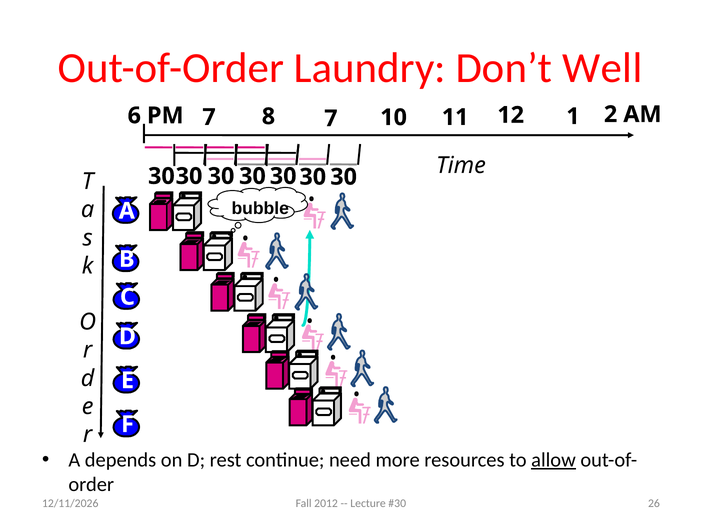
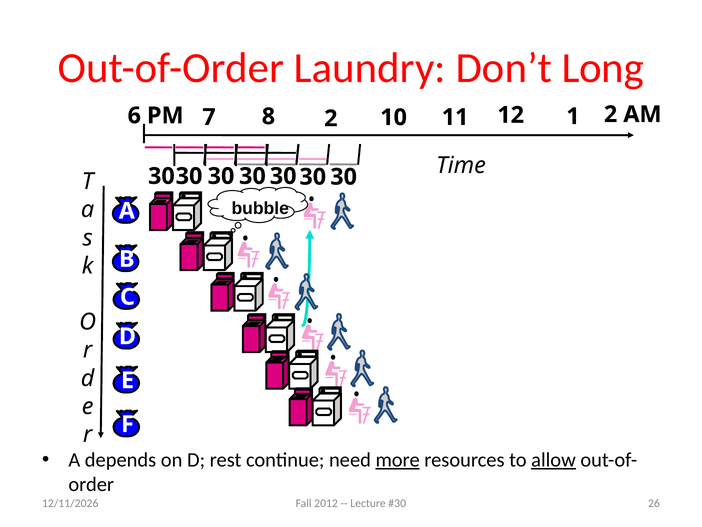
Well: Well -> Long (603, 68)
8 7: 7 -> 2 (331, 118)
more underline: none -> present (398, 460)
